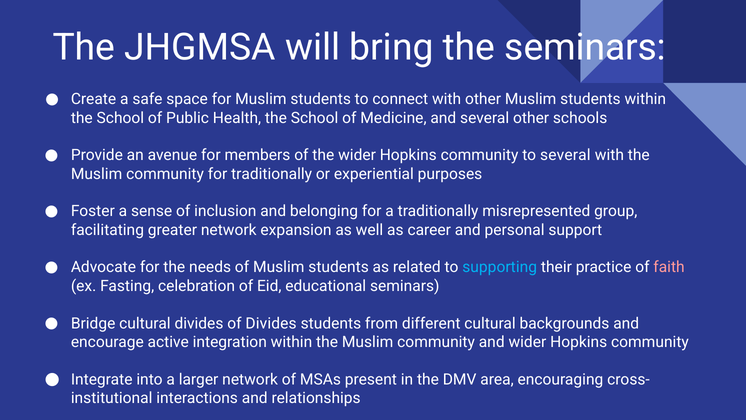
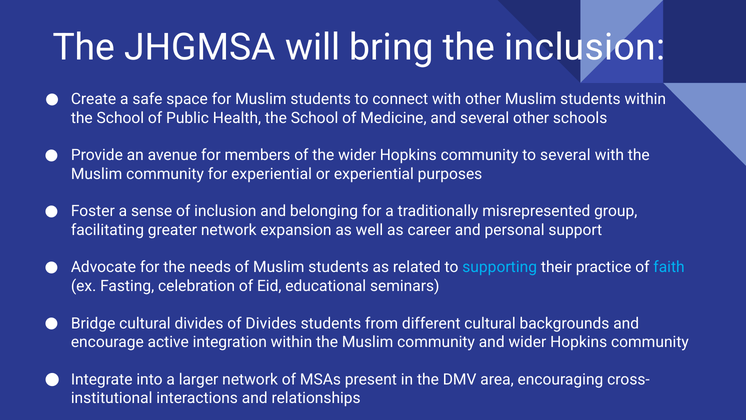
the seminars: seminars -> inclusion (585, 48)
for traditionally: traditionally -> experiential (272, 174)
faith colour: pink -> light blue (669, 267)
